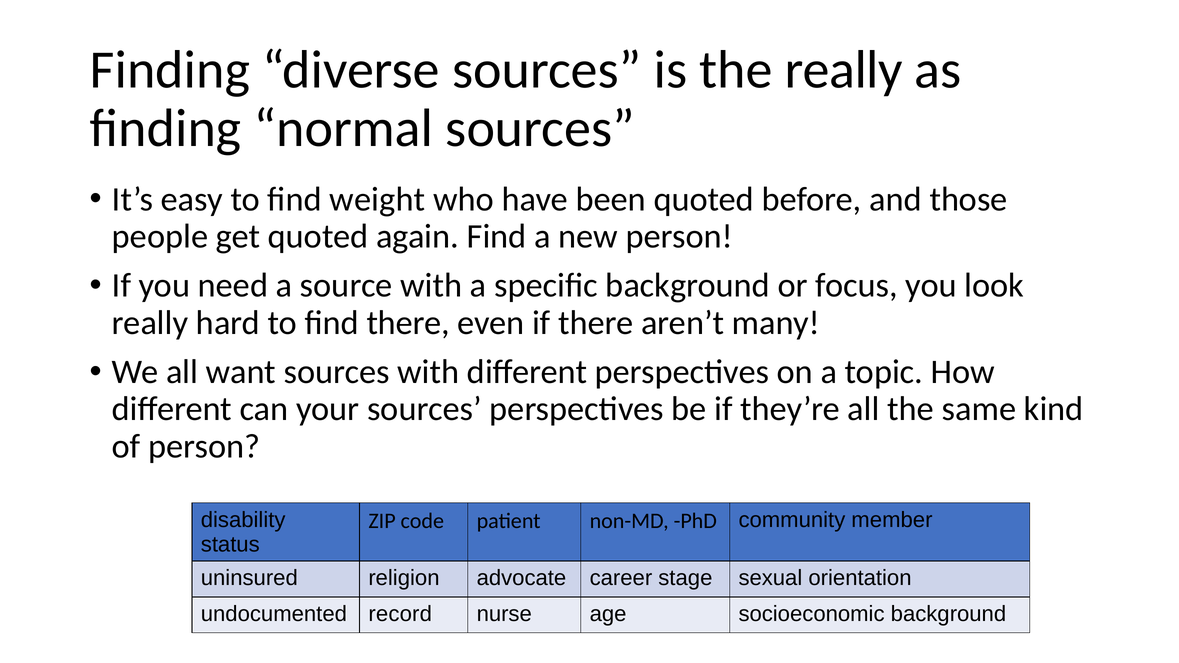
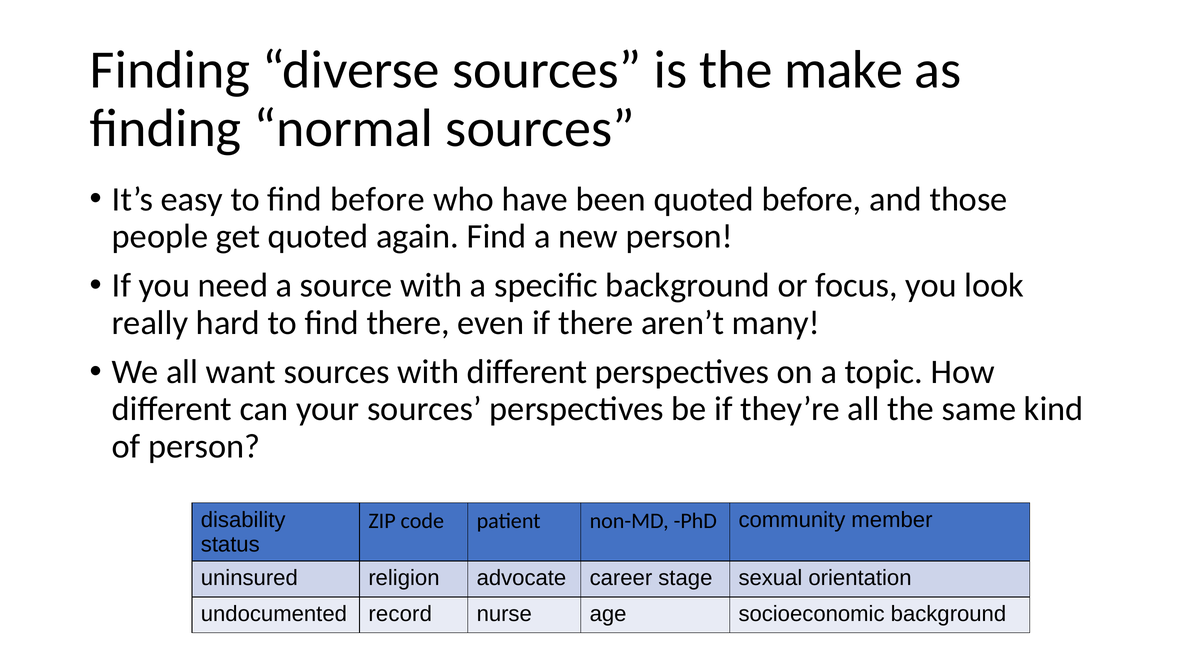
the really: really -> make (844, 70)
find weight: weight -> before (377, 199)
